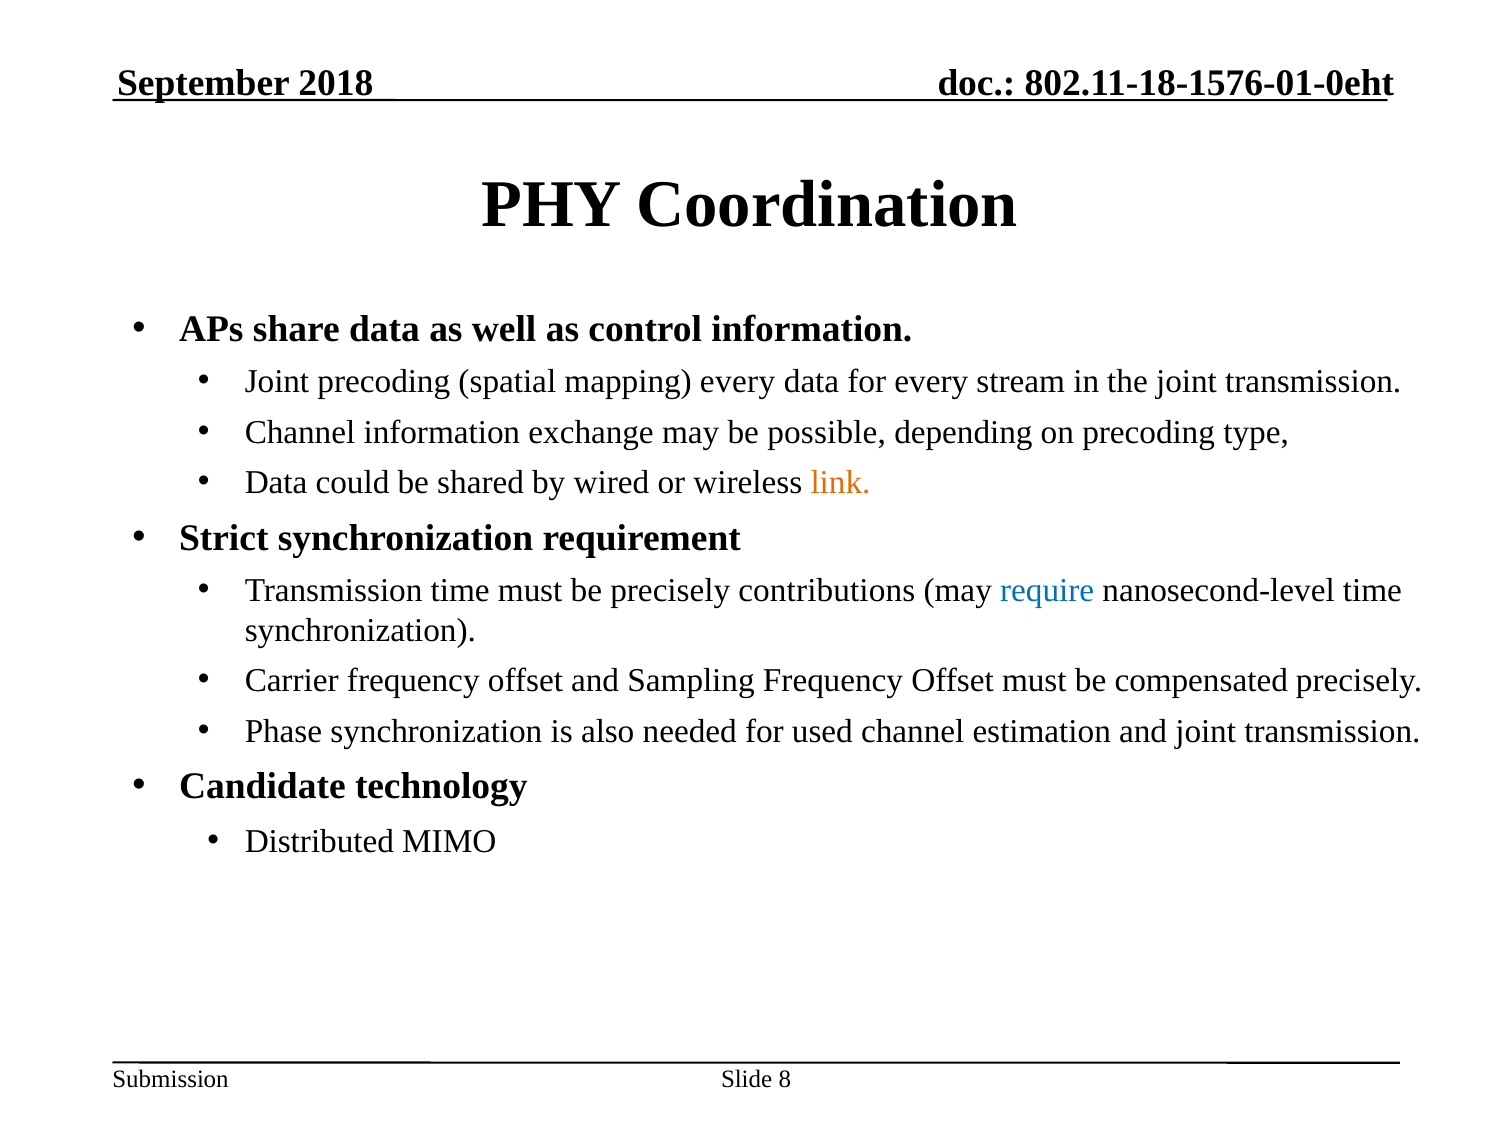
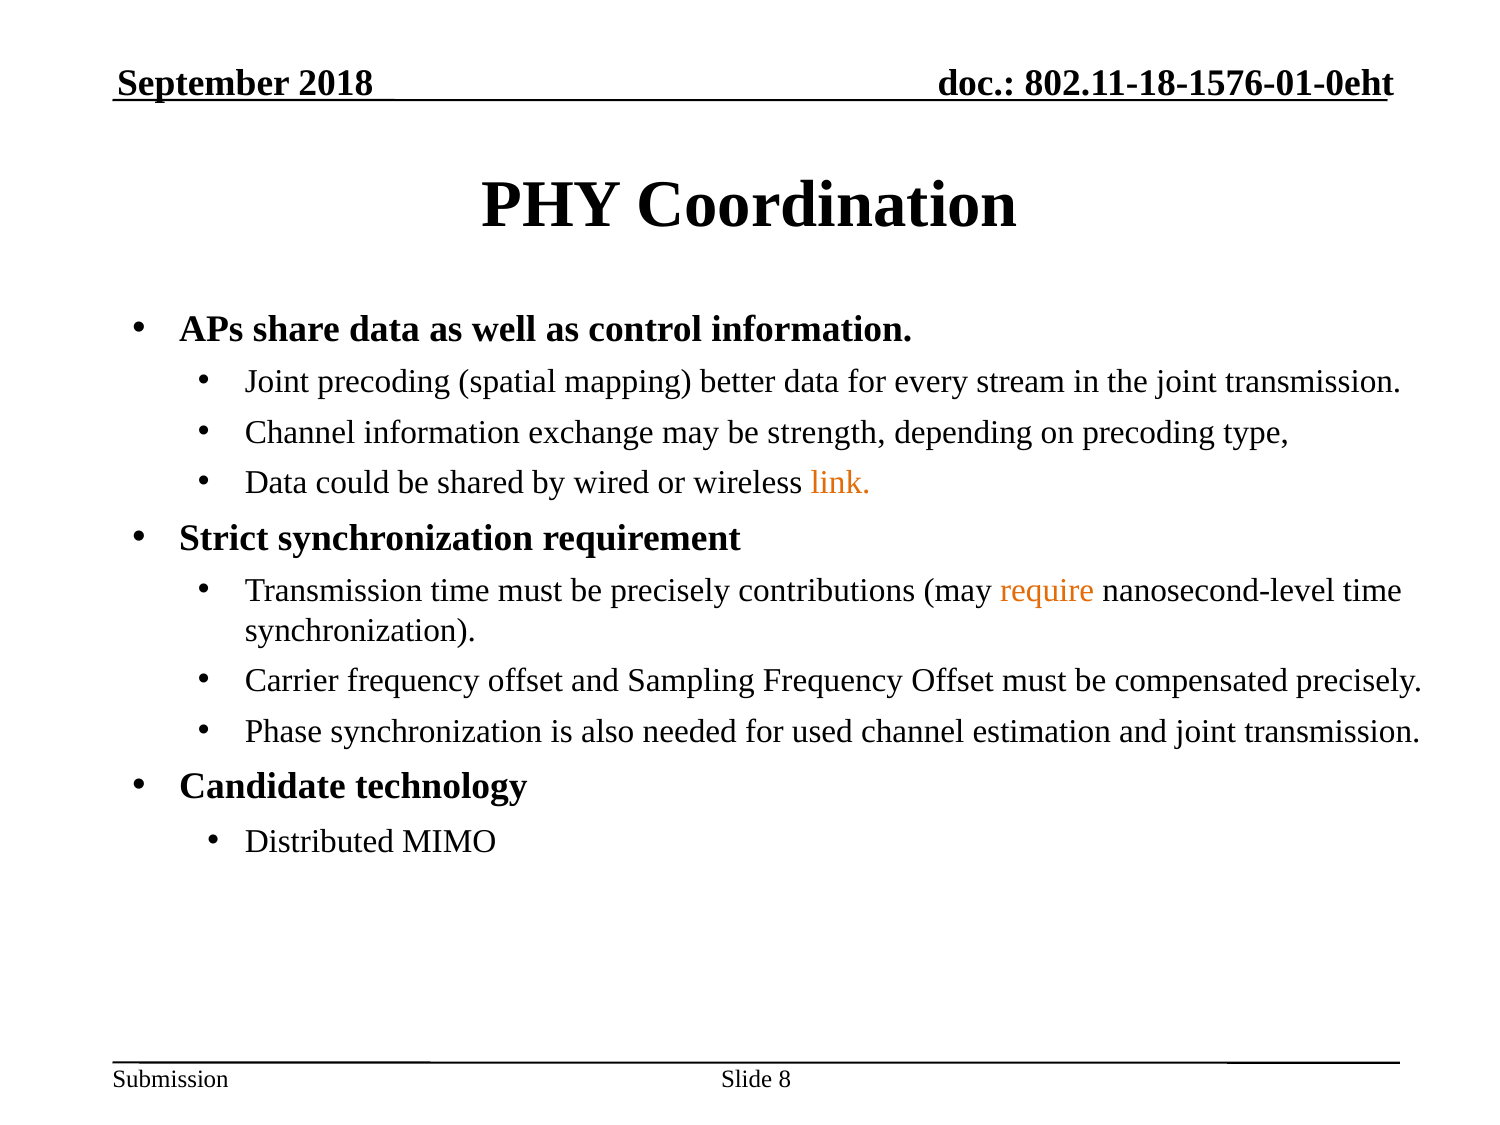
mapping every: every -> better (738, 382)
possible: possible -> strength (827, 432)
require colour: blue -> orange (1047, 591)
